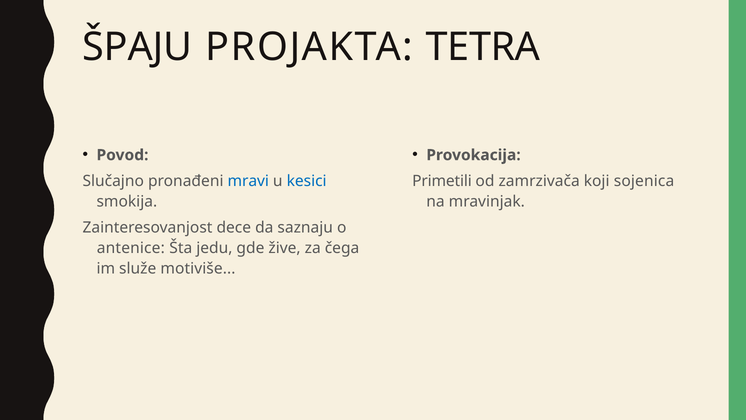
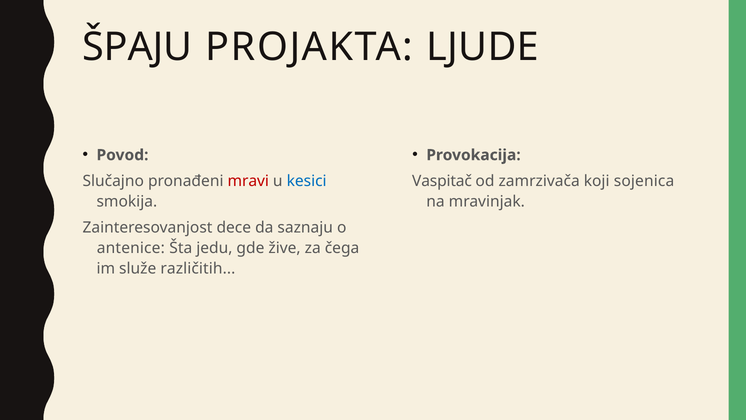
TETRA: TETRA -> LJUDE (483, 47)
mravi colour: blue -> red (248, 181)
Primetili: Primetili -> Vaspitač (442, 181)
motiviše: motiviše -> različitih (198, 268)
